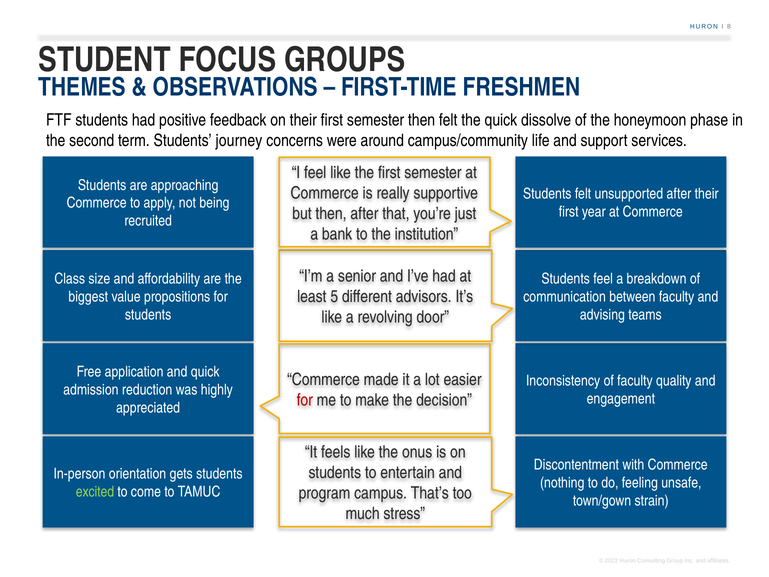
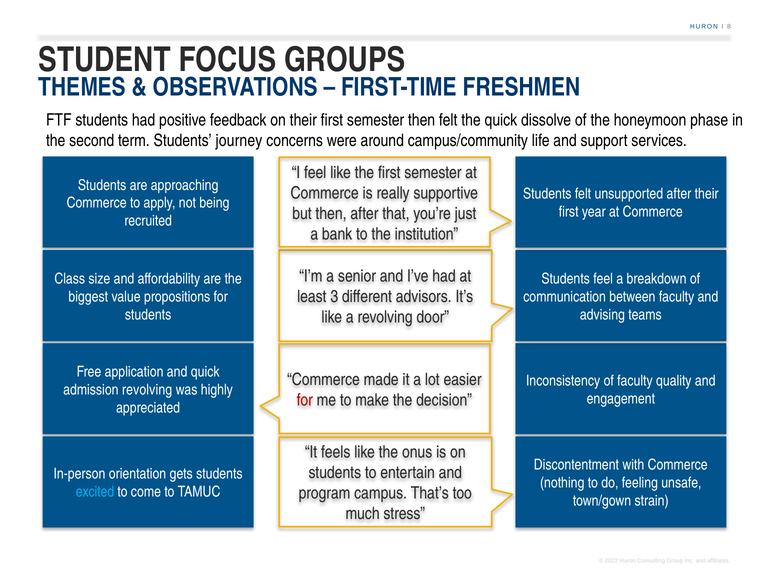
5: 5 -> 3 (334, 297)
admission reduction: reduction -> revolving (147, 390)
excited colour: light green -> light blue (95, 492)
